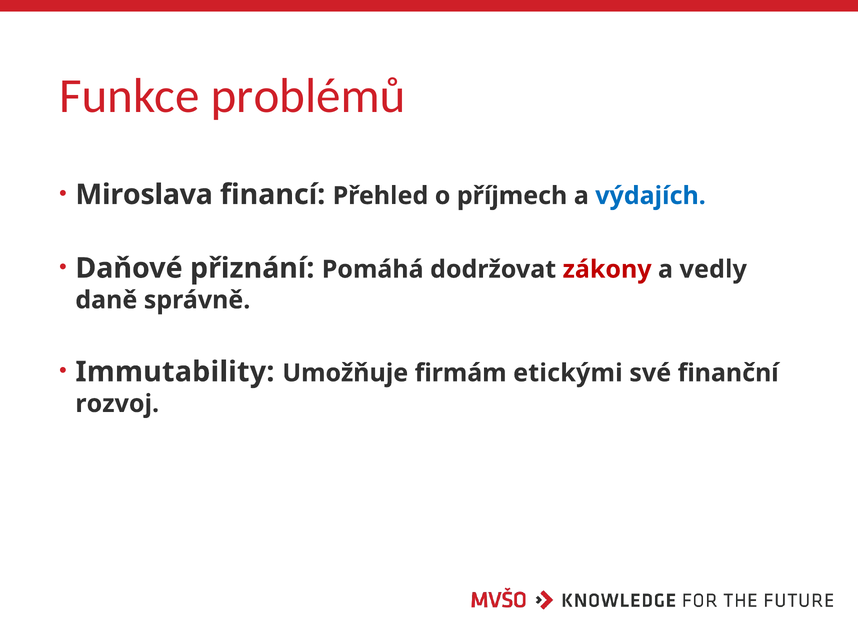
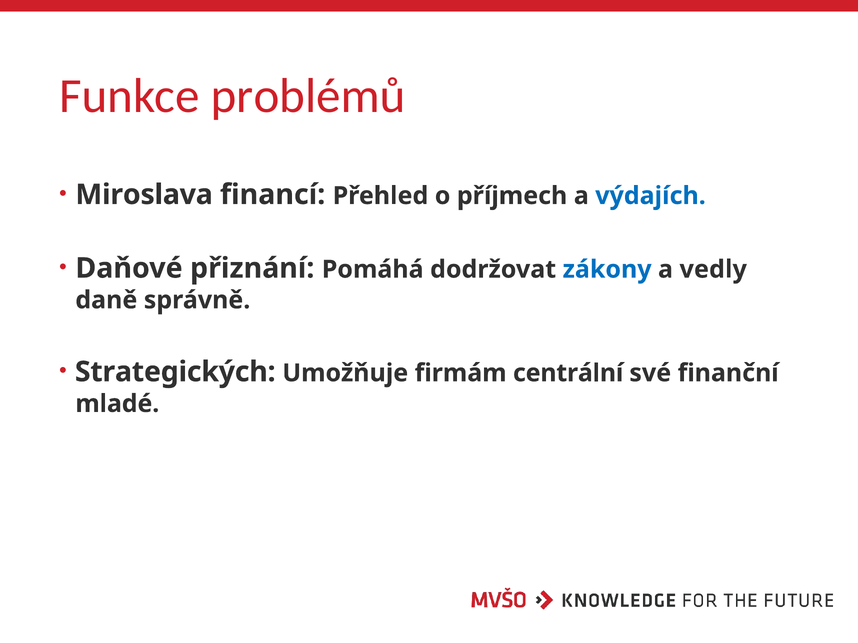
zákony colour: red -> blue (607, 270)
Immutability: Immutability -> Strategických (175, 372)
etickými: etickými -> centrální (568, 373)
rozvoj: rozvoj -> mladé (117, 404)
